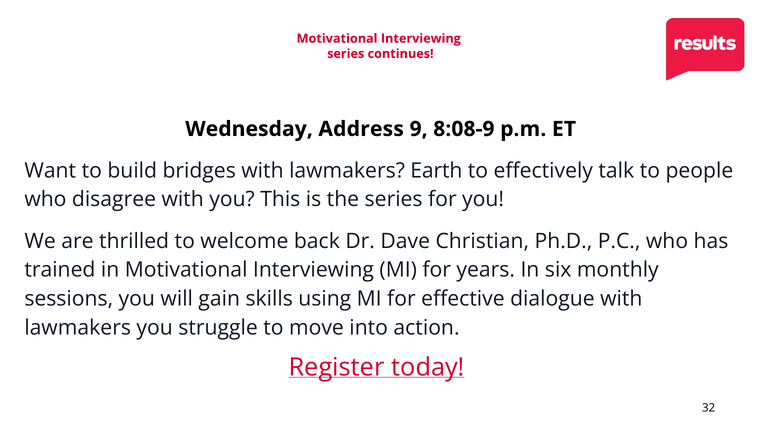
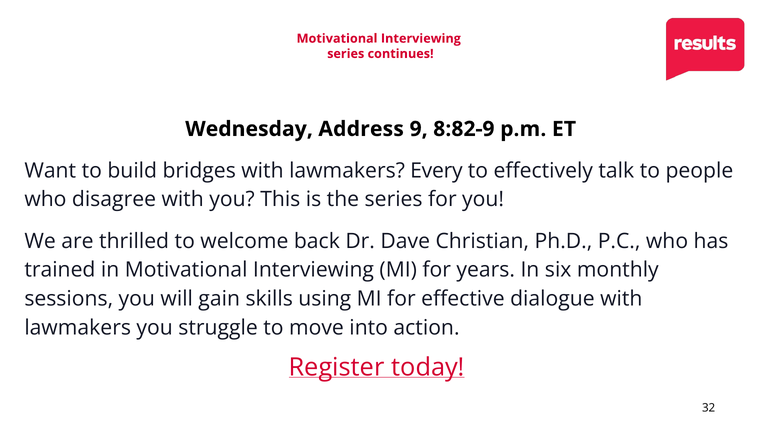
8:08-9: 8:08-9 -> 8:82-9 (464, 129)
Earth: Earth -> Every (436, 171)
